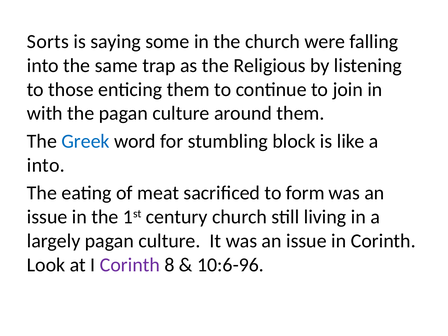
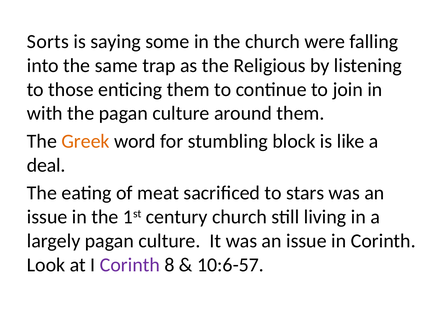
Greek colour: blue -> orange (86, 141)
into: into -> deal (46, 165)
form: form -> stars (305, 193)
10:6-96: 10:6-96 -> 10:6-57 (231, 265)
